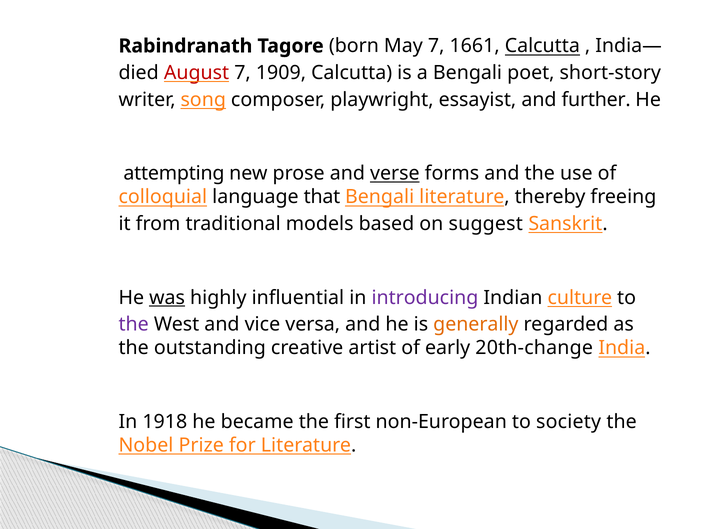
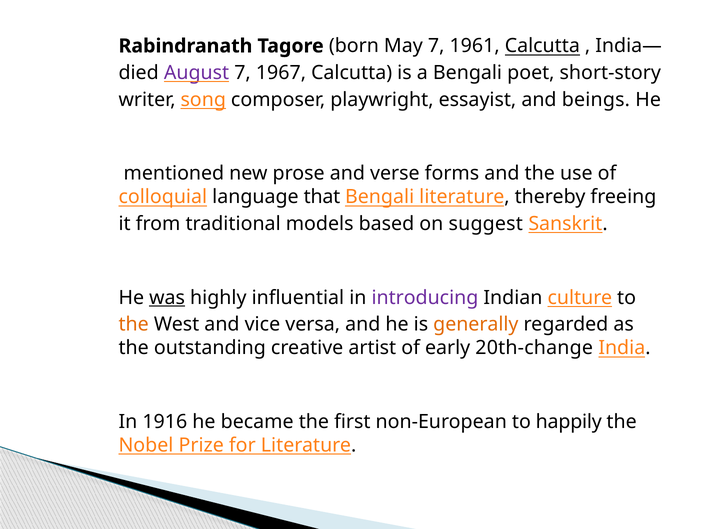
1661: 1661 -> 1961 (475, 46)
August colour: red -> purple (197, 73)
1909: 1909 -> 1967 (281, 73)
further: further -> beings (596, 100)
attempting: attempting -> mentioned (174, 173)
verse underline: present -> none (395, 173)
the colour: purple -> orange (134, 324)
1918: 1918 -> 1916 (165, 422)
society: society -> happily (569, 422)
